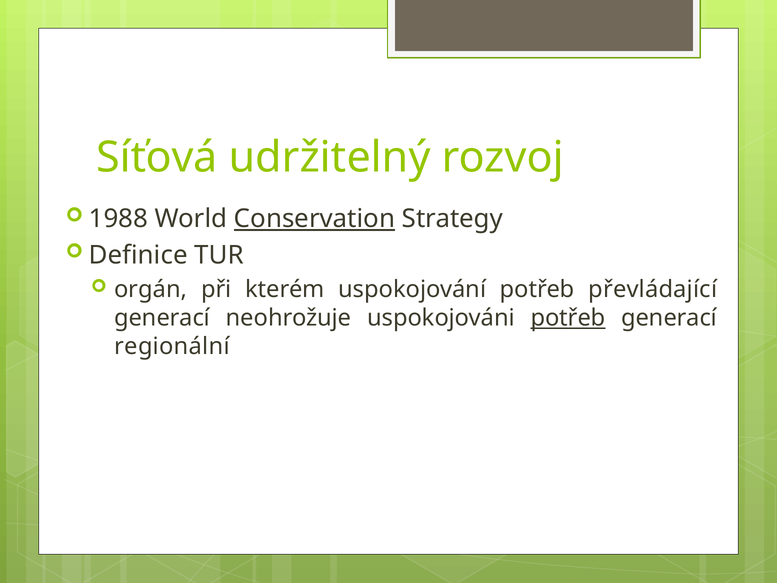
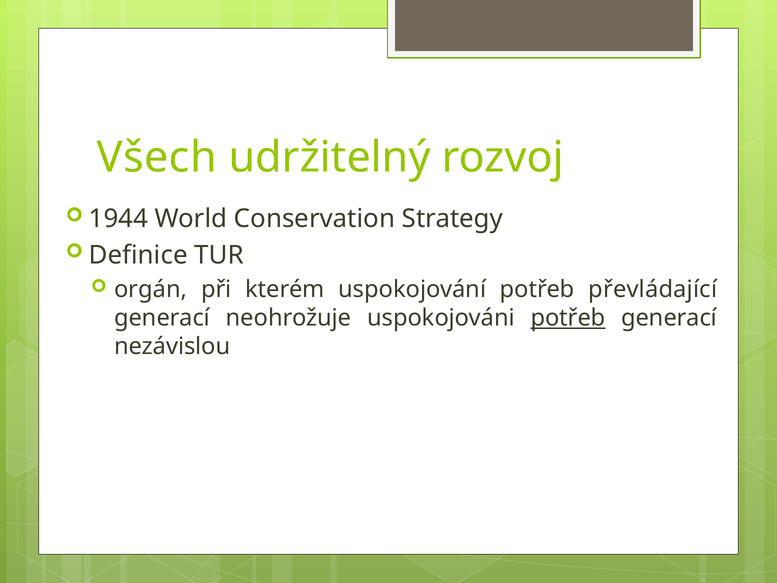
Síťová: Síťová -> Všech (157, 158)
1988: 1988 -> 1944 (118, 219)
Conservation underline: present -> none (315, 219)
regionální: regionální -> nezávislou (172, 346)
